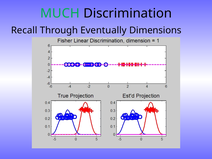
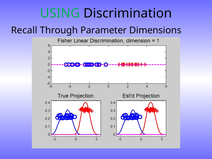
MUCH: MUCH -> USING (60, 13)
Eventually: Eventually -> Parameter (104, 30)
